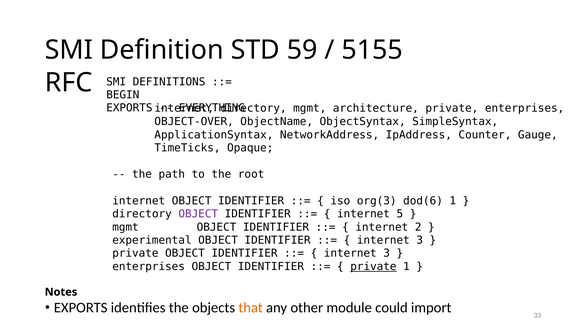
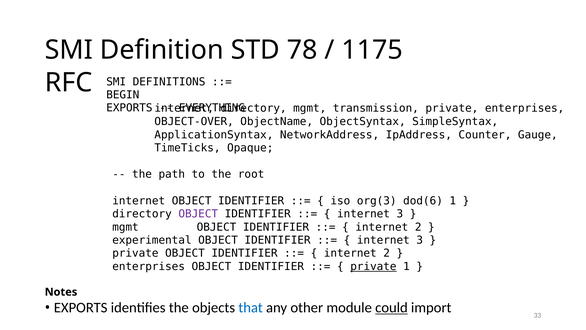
59: 59 -> 78 (302, 50)
5155: 5155 -> 1175 (372, 50)
architecture: architecture -> transmission (376, 108)
5: 5 -> 3 (400, 214)
3: 3 -> 2 (387, 253)
that colour: orange -> blue (251, 307)
could underline: none -> present (391, 307)
